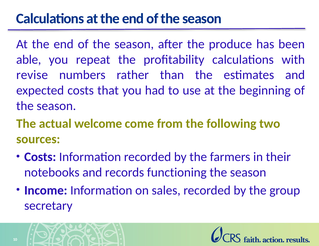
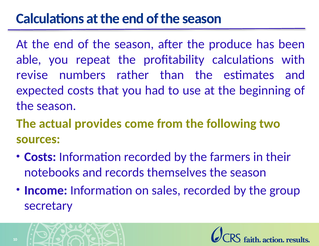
welcome: welcome -> provides (98, 124)
functioning: functioning -> themselves (177, 173)
